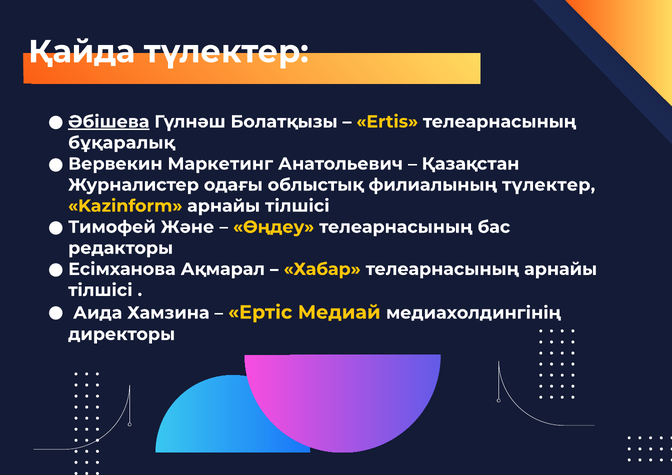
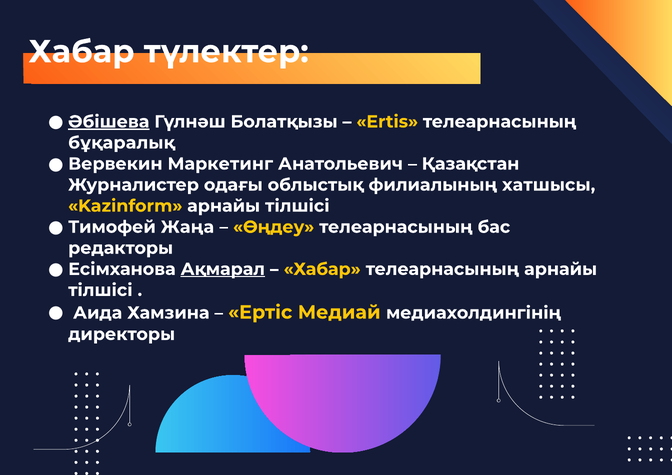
Қайда: Қайда -> Хабар (82, 52)
филиалының түлектер: түлектер -> хатшысы (549, 185)
Және: Және -> Жаңа (187, 227)
Ақмарал underline: none -> present (223, 269)
